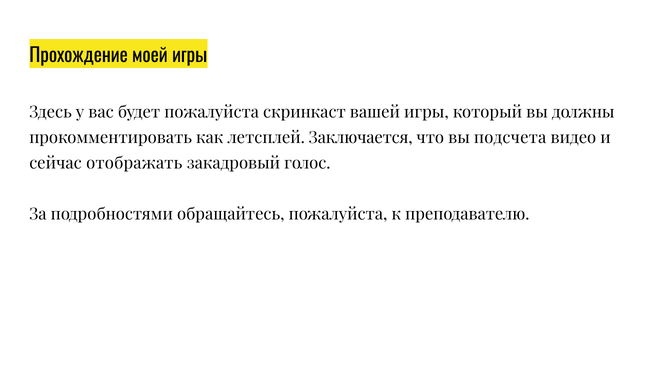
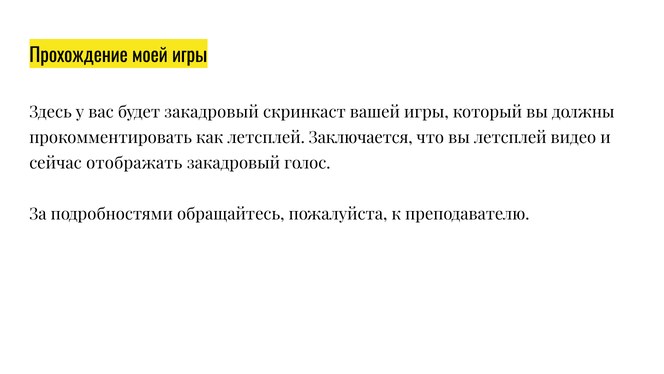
будет пожалуйста: пожалуйста -> закадровый (212, 112)
вы подсчета: подсчета -> летсплей (510, 137)
